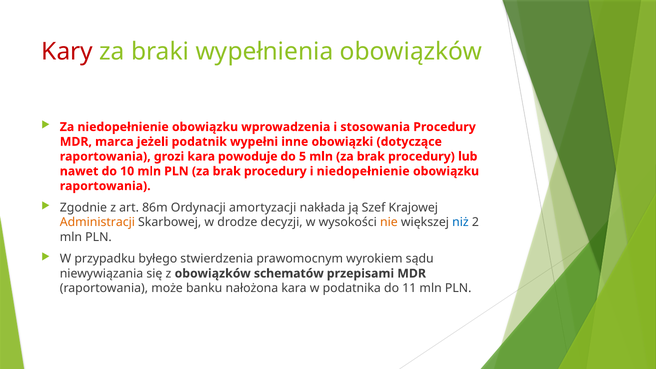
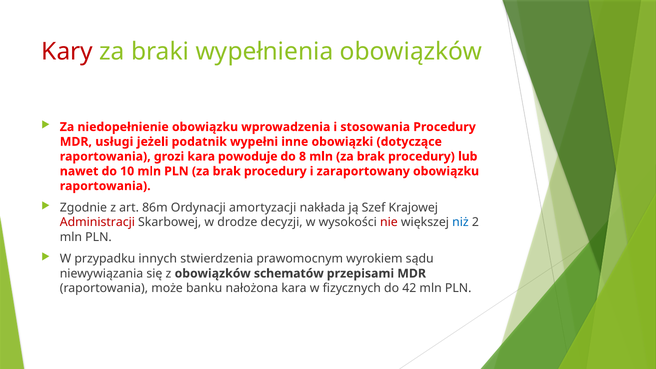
marca: marca -> usługi (114, 142)
5: 5 -> 8 (303, 156)
i niedopełnienie: niedopełnienie -> zaraportowany (363, 171)
Administracji colour: orange -> red (97, 222)
nie colour: orange -> red (389, 222)
byłego: byłego -> innych (158, 259)
podatnika: podatnika -> fizycznych (352, 288)
11: 11 -> 42 (409, 288)
